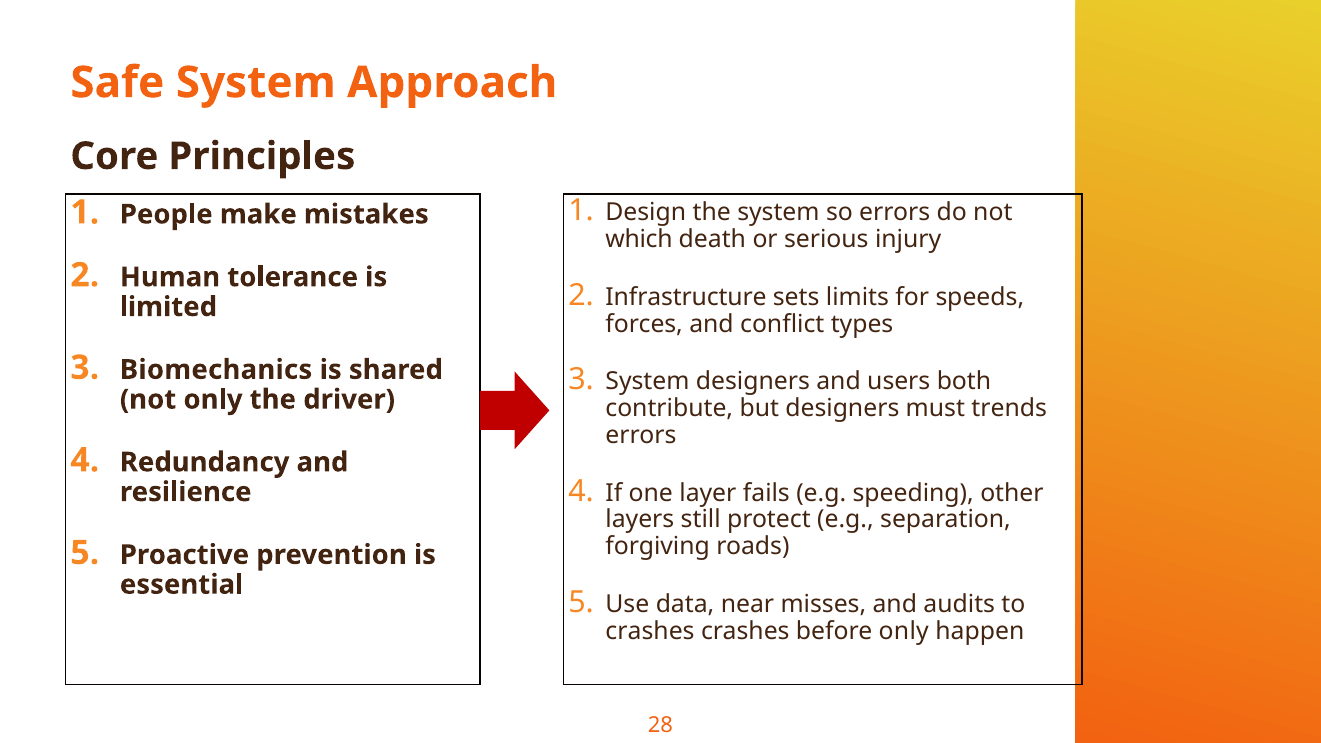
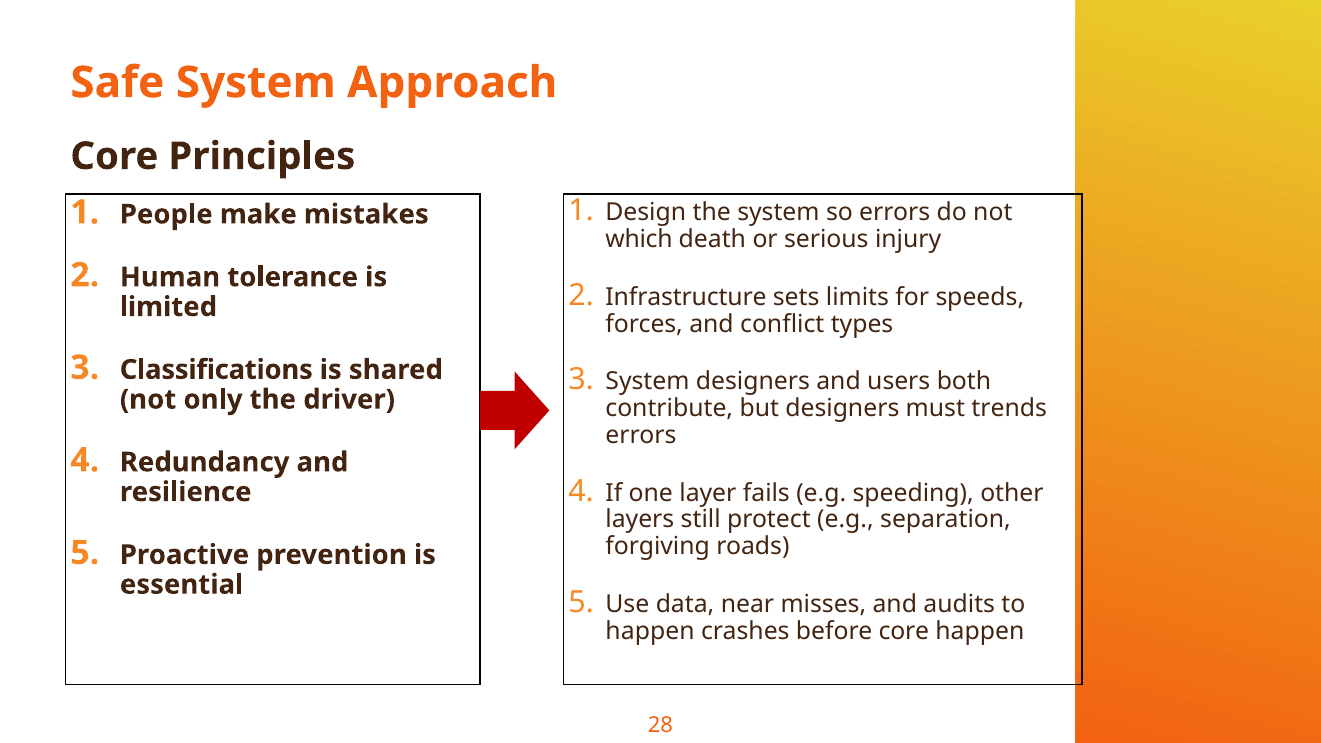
Biomechanics: Biomechanics -> Classifications (216, 370)
crashes: crashes -> happen (650, 631)
before only: only -> core (904, 631)
